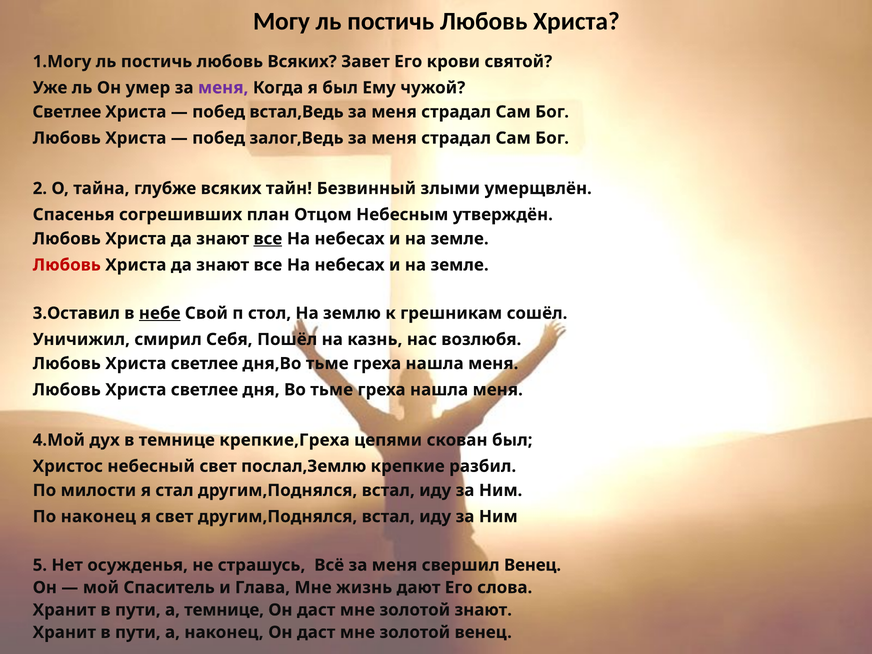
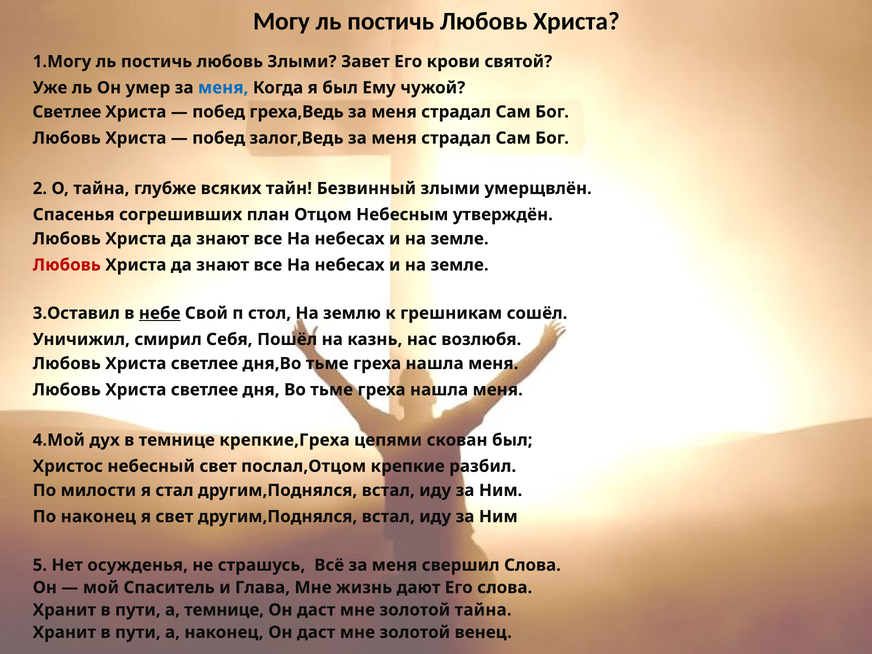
любовь Всяких: Всяких -> Злыми (302, 62)
меня colour: purple -> blue (223, 88)
встал,Ведь: встал,Ведь -> греха,Ведь (297, 112)
все underline: present -> none (268, 239)
послал,Землю: послал,Землю -> послал,Отцом (304, 466)
свершил Венец: Венец -> Слова (532, 565)
золотой знают: знают -> тайна (483, 610)
